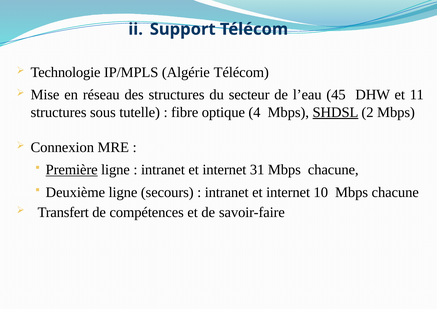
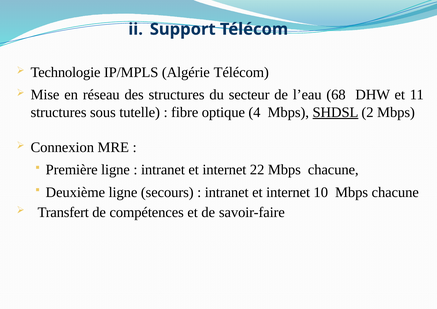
45: 45 -> 68 (336, 95)
Première underline: present -> none (72, 170)
31: 31 -> 22 (257, 170)
